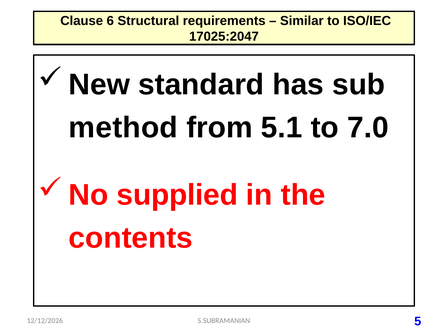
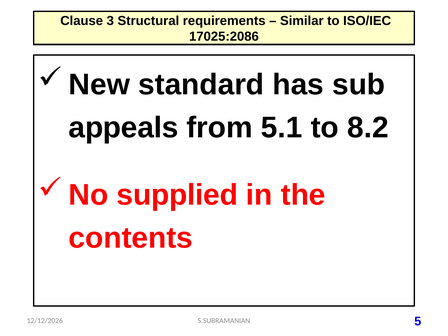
6: 6 -> 3 (110, 21)
17025:2047: 17025:2047 -> 17025:2086 (224, 37)
method: method -> appeals (123, 128)
7.0: 7.0 -> 8.2 (368, 128)
